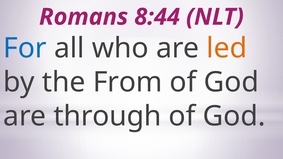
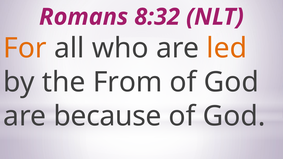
8:44: 8:44 -> 8:32 (157, 17)
For colour: blue -> orange (25, 48)
through: through -> because (107, 116)
